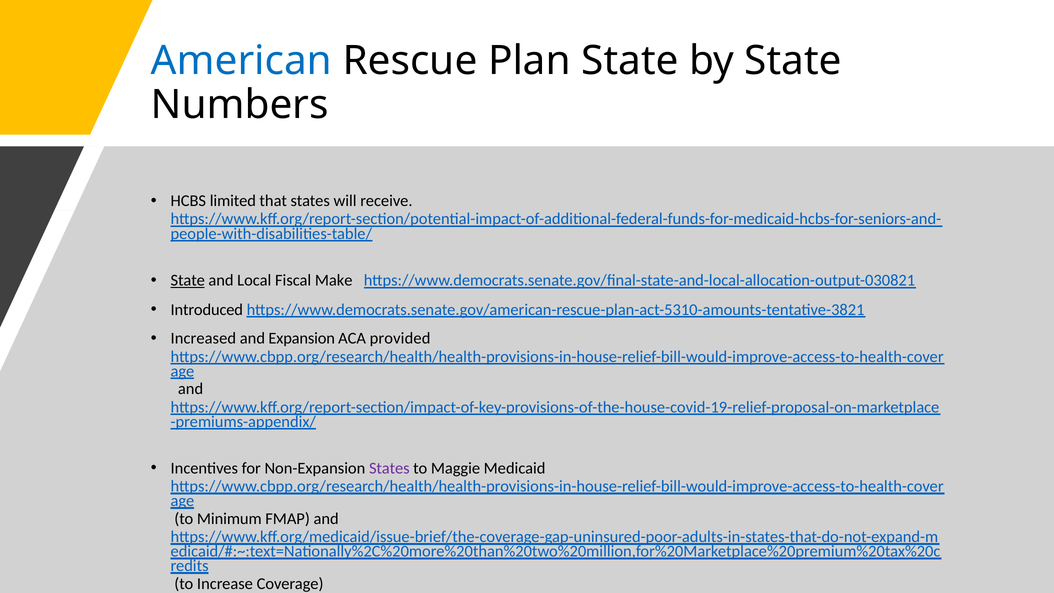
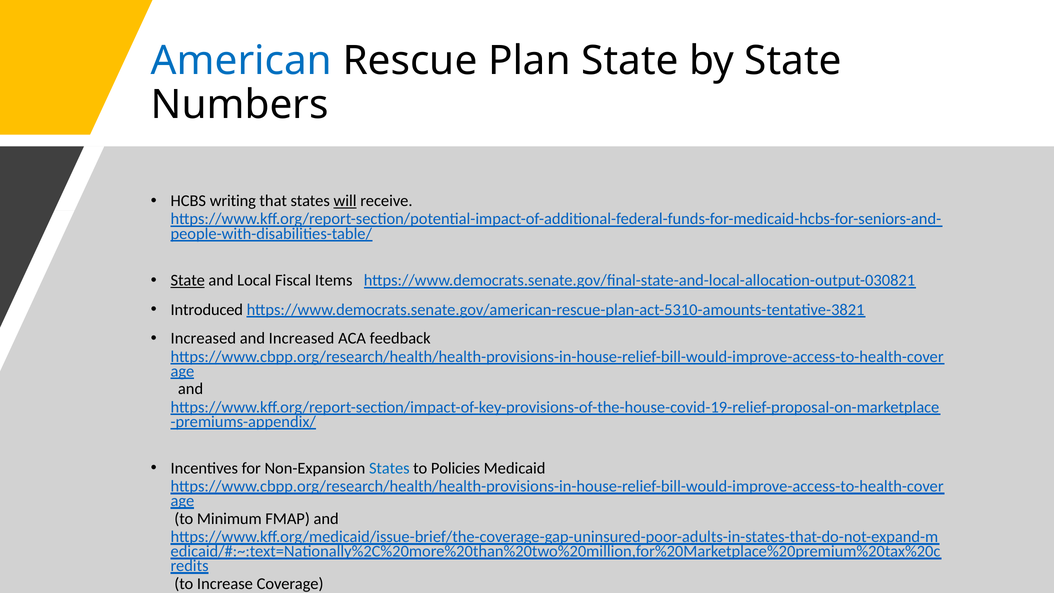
limited: limited -> writing (233, 201)
will underline: none -> present (345, 201)
Make: Make -> Items (334, 280)
and Expansion: Expansion -> Increased (302, 338)
provided: provided -> feedback (400, 338)
States colour: purple -> blue (389, 468)
Maggie: Maggie -> Policies (456, 468)
